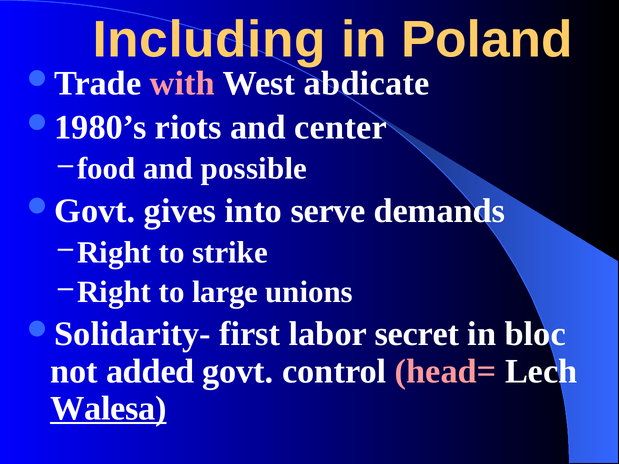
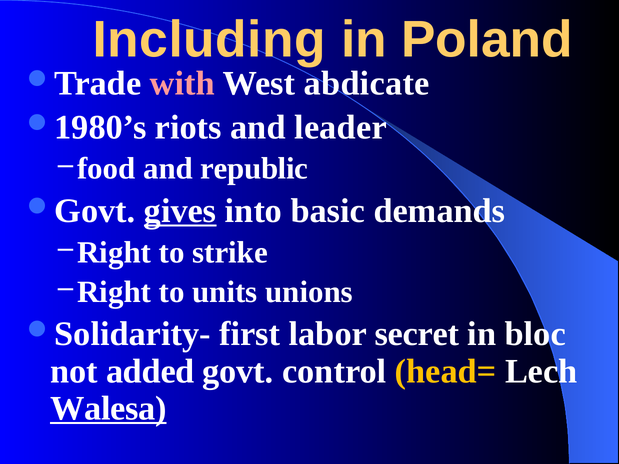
center: center -> leader (341, 127)
possible: possible -> republic (254, 169)
gives underline: none -> present (180, 211)
serve: serve -> basic (328, 211)
large: large -> units (225, 292)
head= colour: pink -> yellow (446, 371)
